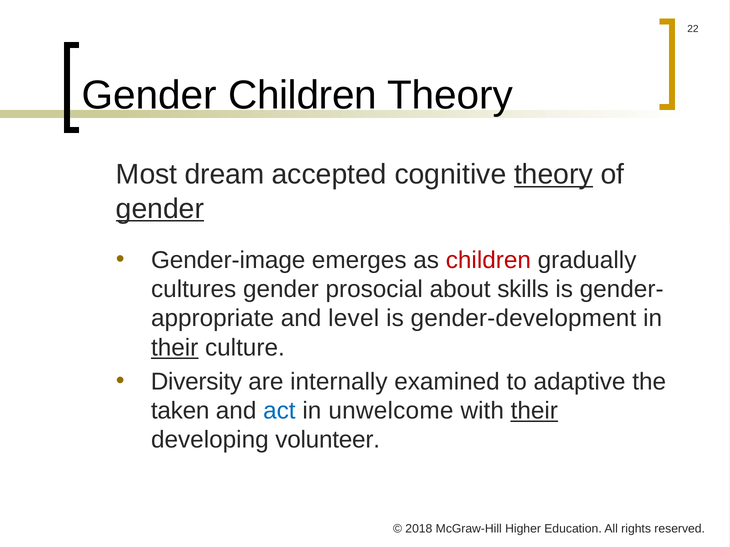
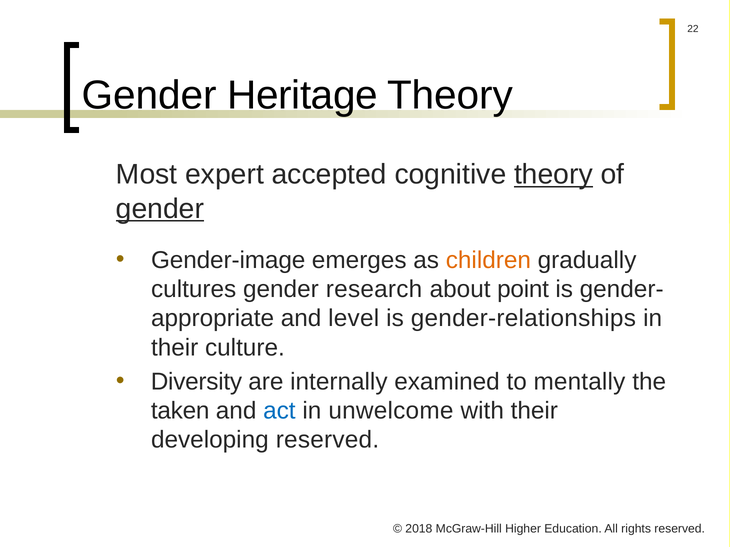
Gender Children: Children -> Heritage (303, 95)
dream: dream -> expert (225, 175)
children colour: red -> orange (488, 260)
prosocial: prosocial -> research (374, 289)
skills: skills -> point (523, 289)
gender-development: gender-development -> gender-relationships (523, 319)
their underline: present -> none (175, 348)
adaptive: adaptive -> mentally (579, 382)
their underline: present -> none (534, 411)
developing volunteer: volunteer -> reserved (327, 440)
